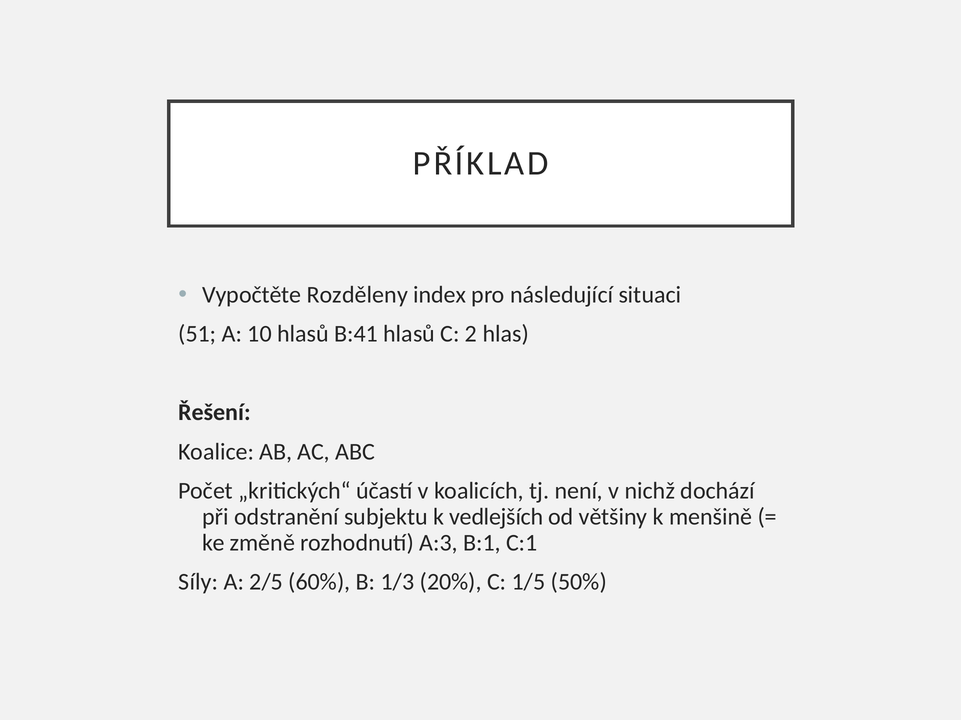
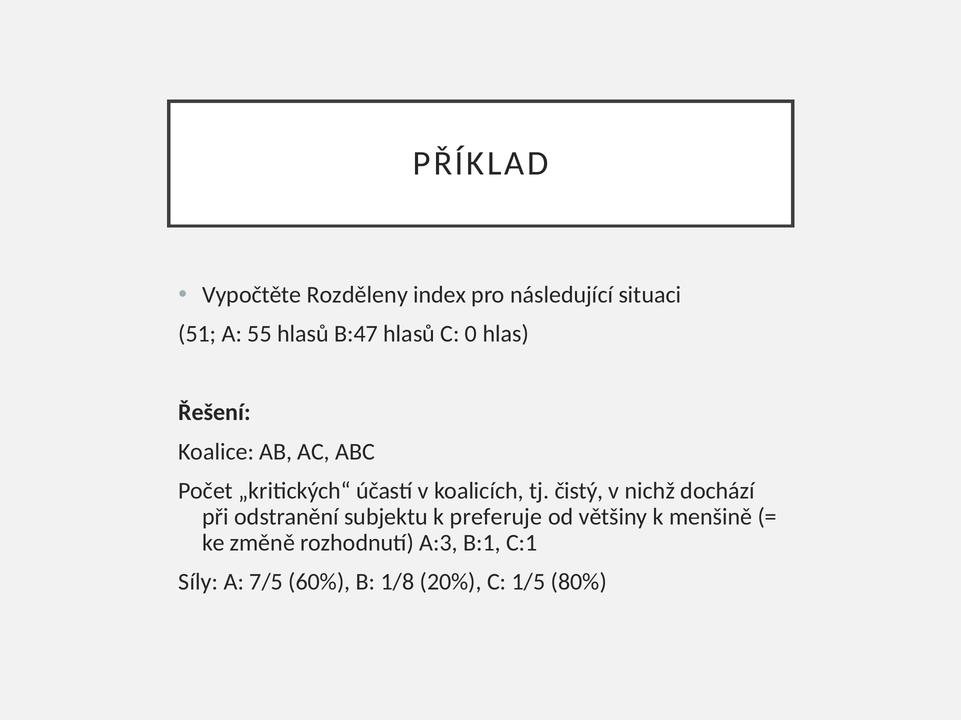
10: 10 -> 55 (260, 334)
B:41: B:41 -> B:47 (356, 334)
2: 2 -> 0 (471, 334)
není: není -> čistý (579, 491)
vedlejších: vedlejších -> preferuje (496, 517)
2/5: 2/5 -> 7/5 (266, 583)
1/3: 1/3 -> 1/8 (397, 583)
50%: 50% -> 80% (579, 583)
